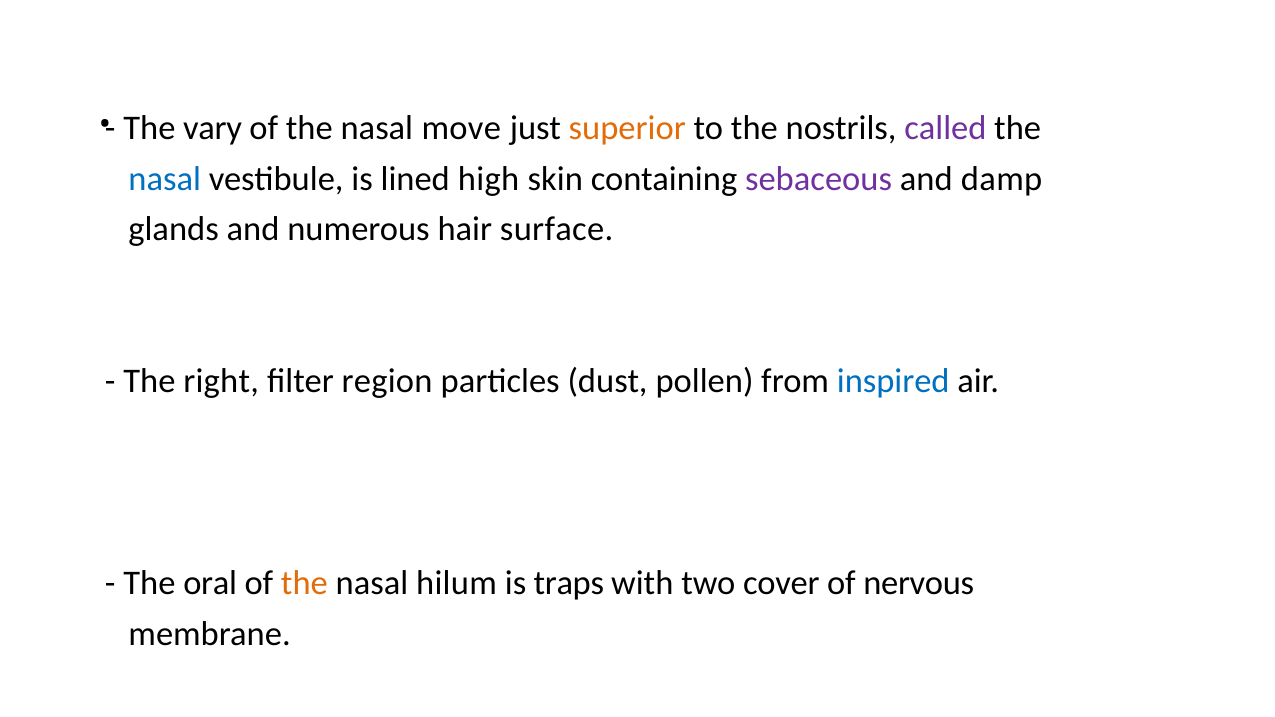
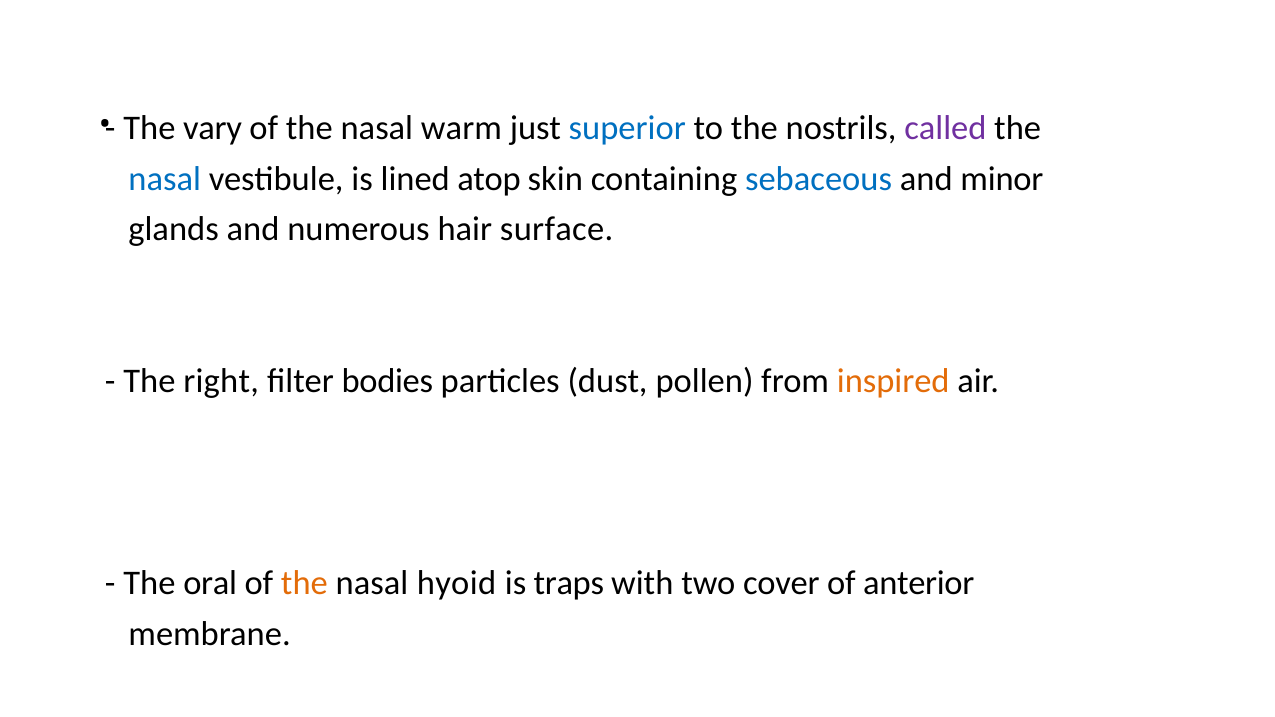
move: move -> warm (461, 128)
superior colour: orange -> blue (627, 128)
high: high -> atop (489, 179)
sebaceous colour: purple -> blue (819, 179)
damp: damp -> minor (1002, 179)
region: region -> bodies (387, 381)
inspired colour: blue -> orange (893, 381)
hilum: hilum -> hyoid (456, 584)
nervous: nervous -> anterior (919, 584)
